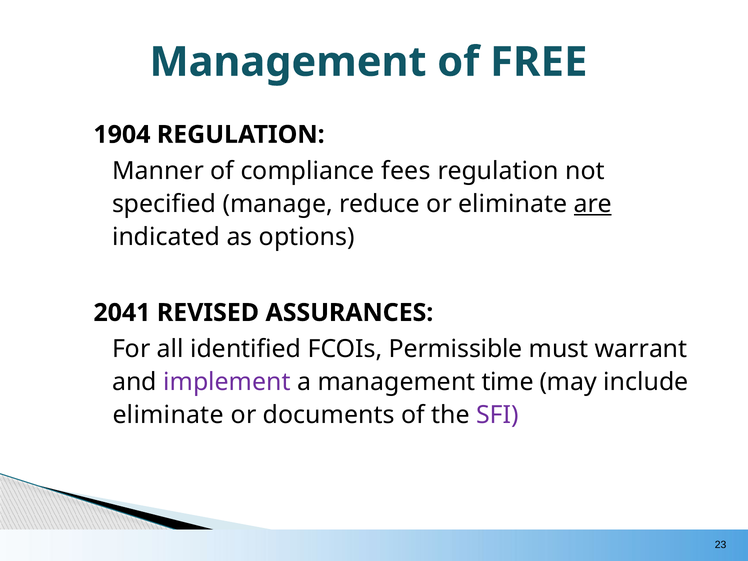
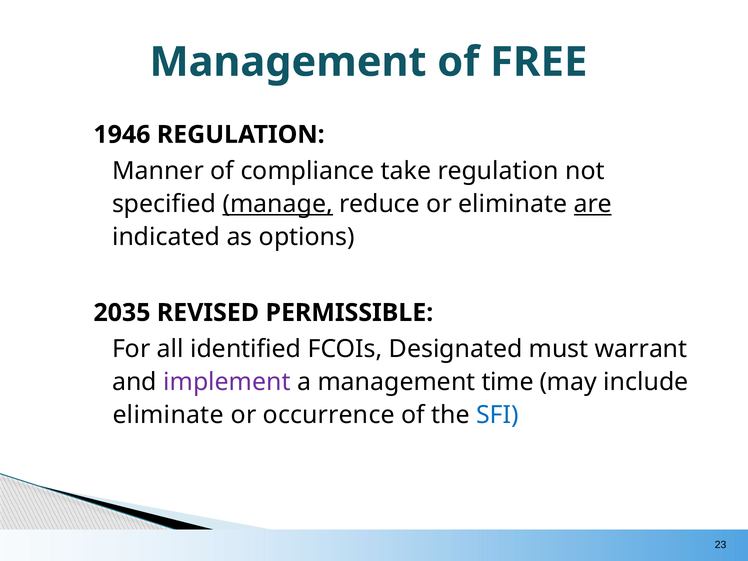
1904: 1904 -> 1946 (122, 135)
fees: fees -> take (406, 171)
manage underline: none -> present (278, 204)
2041: 2041 -> 2035 (122, 313)
ASSURANCES: ASSURANCES -> PERMISSIBLE (349, 313)
Permissible: Permissible -> Designated (456, 349)
documents: documents -> occurrence (329, 415)
SFI colour: purple -> blue (498, 415)
